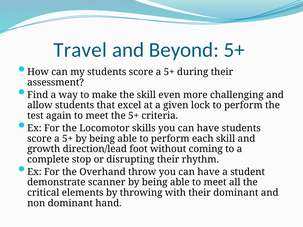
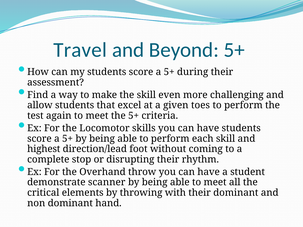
lock: lock -> toes (200, 105)
growth: growth -> highest (44, 149)
